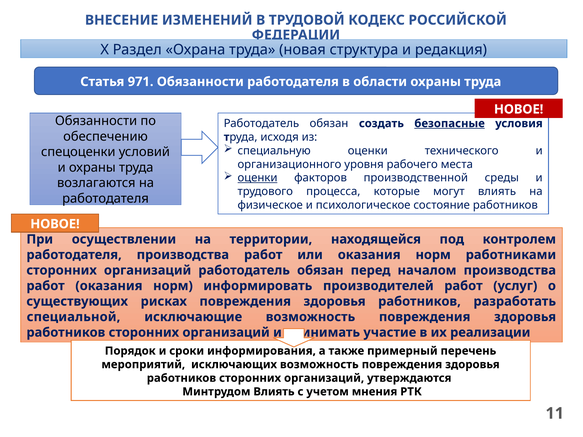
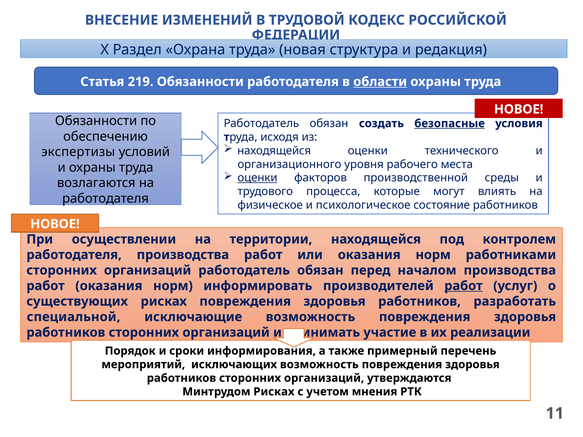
971: 971 -> 219 (141, 82)
области underline: none -> present (380, 82)
специальную: специальную -> находящейся (274, 151)
спецоценки: спецоценки -> экспертизы (78, 152)
работ underline: none -> present (463, 286)
Минтрудом Влиять: Влиять -> Рисках (274, 392)
